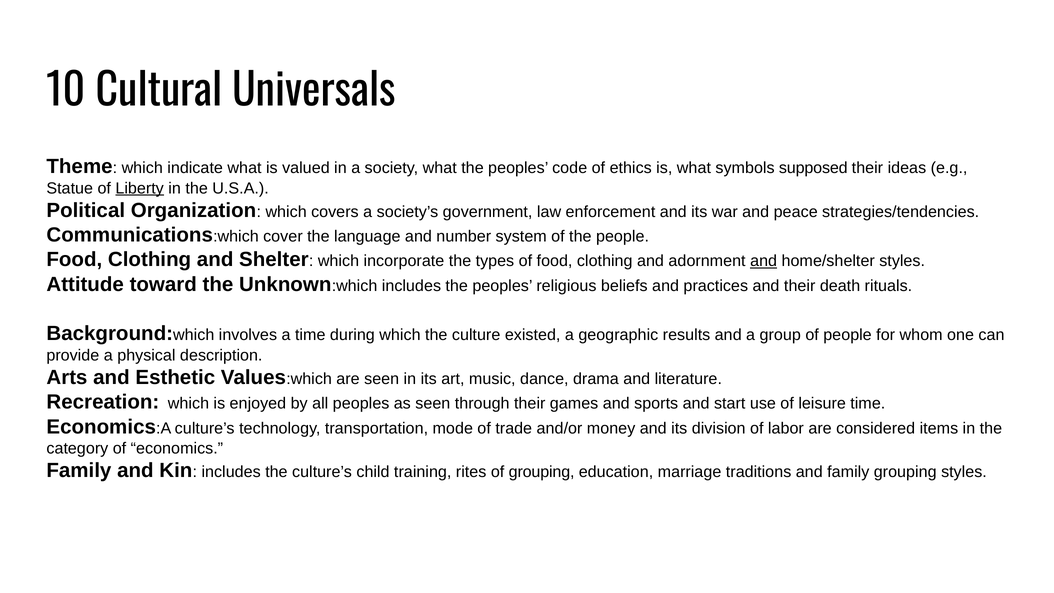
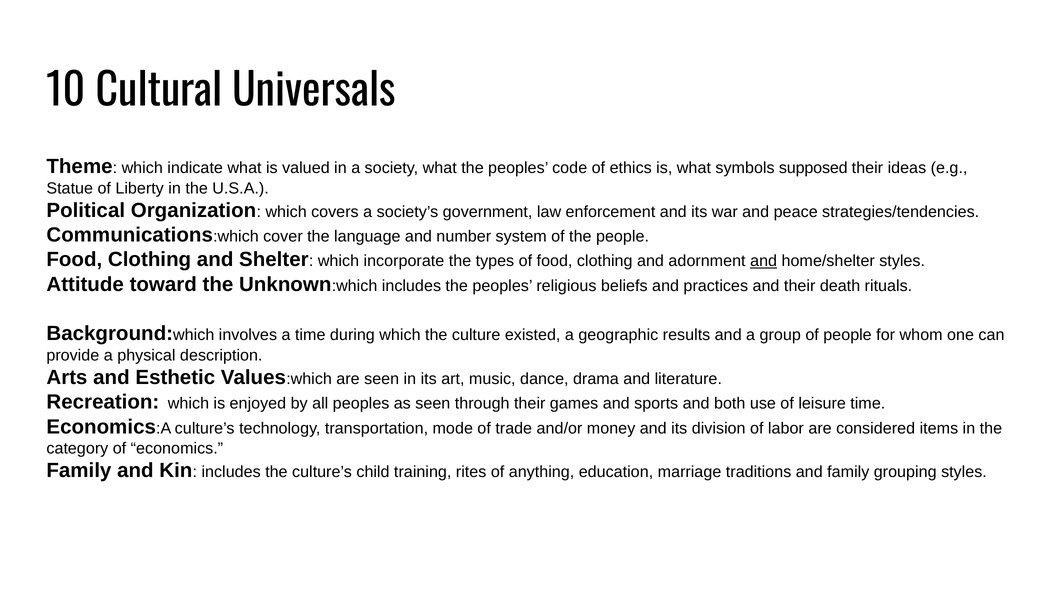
Liberty underline: present -> none (140, 188)
start: start -> both (730, 404)
of grouping: grouping -> anything (542, 472)
